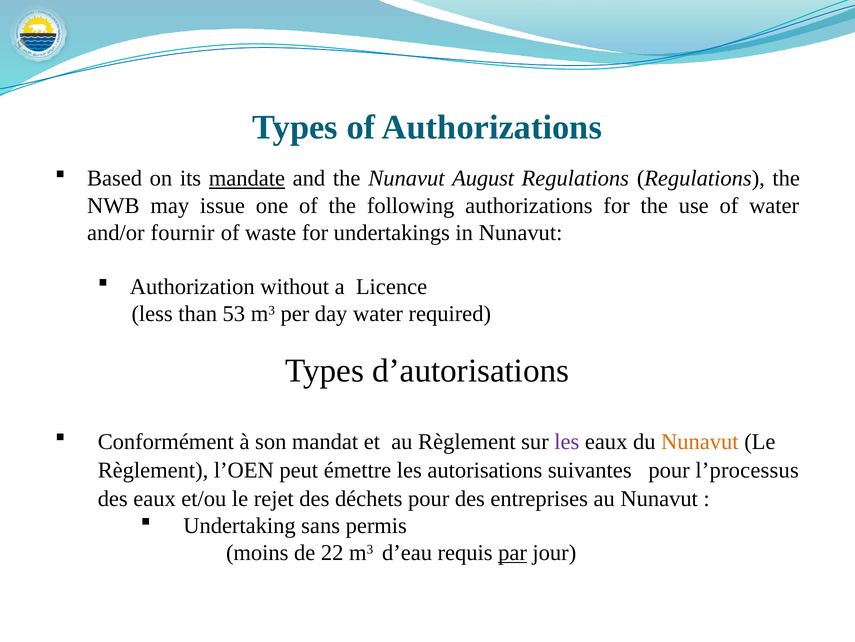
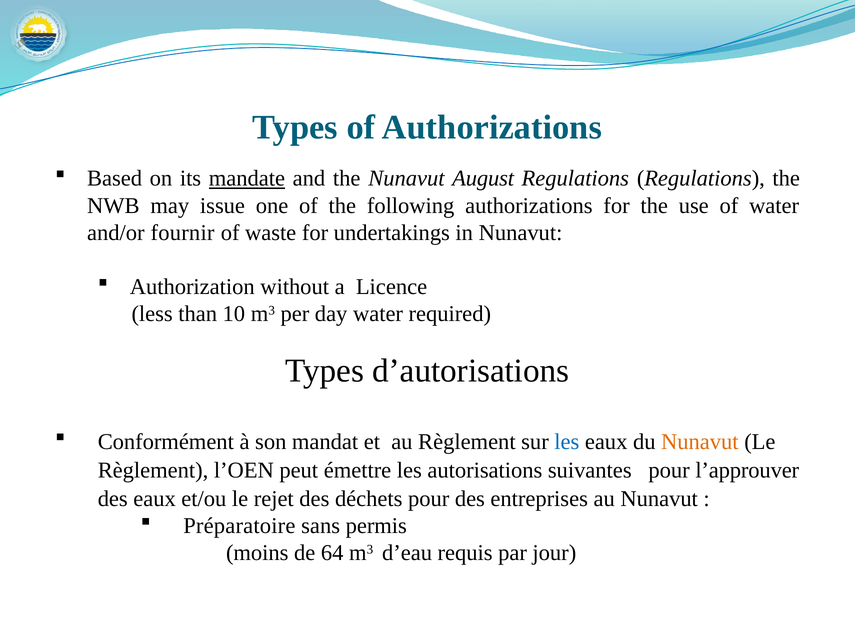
53: 53 -> 10 (234, 314)
les colour: purple -> blue (567, 441)
l’processus: l’processus -> l’approuver (747, 470)
Undertaking: Undertaking -> Préparatoire (239, 525)
22: 22 -> 64 (332, 552)
par underline: present -> none (513, 552)
